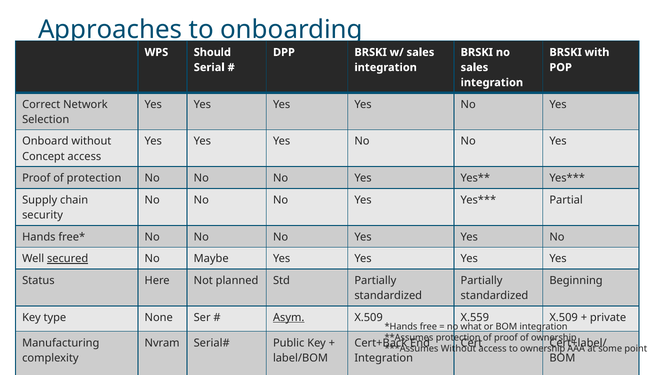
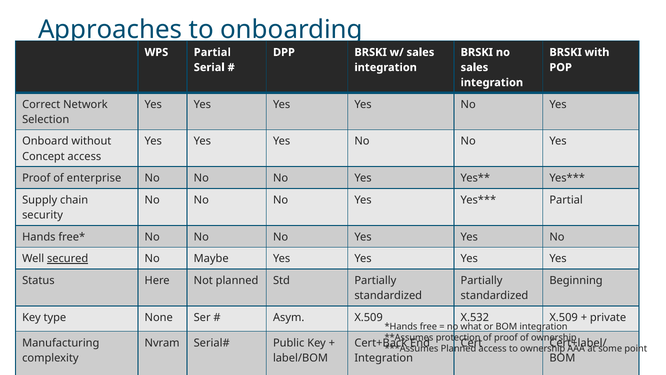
WPS Should: Should -> Partial (212, 52)
of protection: protection -> enterprise (94, 178)
Asym underline: present -> none (289, 317)
X.559: X.559 -> X.532 (475, 317)
Without: Without -> Planned (458, 348)
